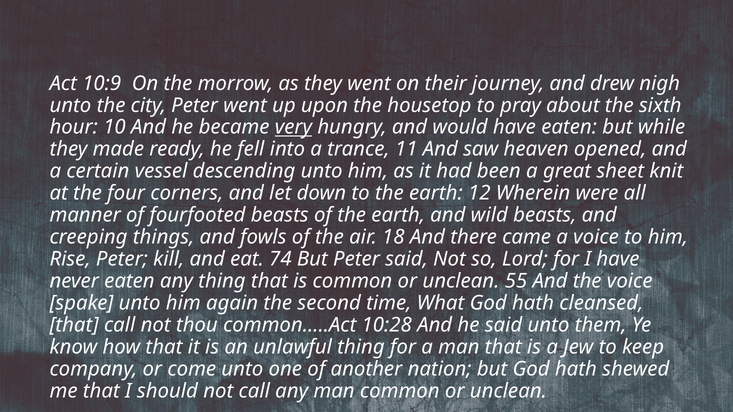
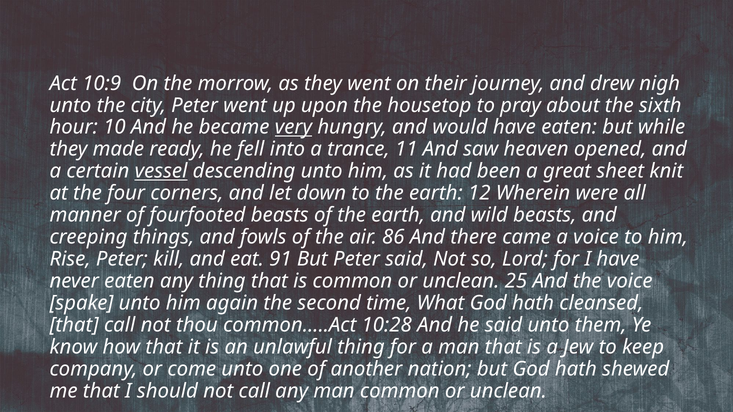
vessel underline: none -> present (161, 171)
18: 18 -> 86 (393, 237)
74: 74 -> 91 (280, 259)
55: 55 -> 25 (516, 281)
